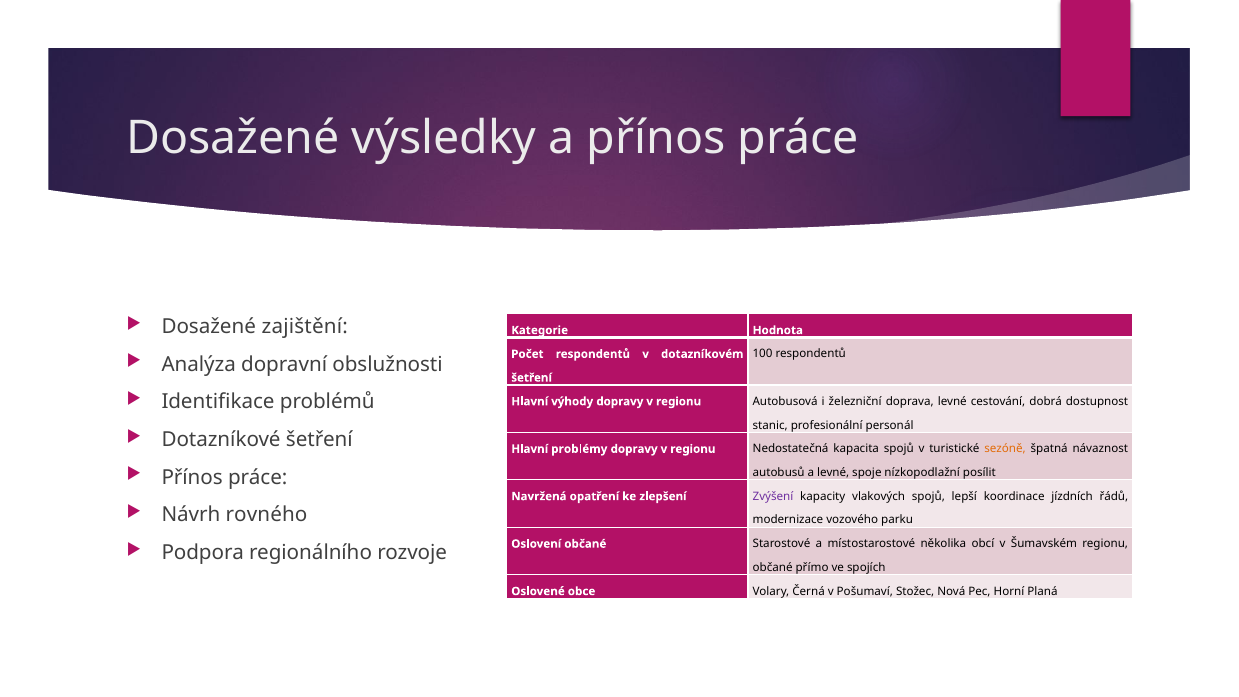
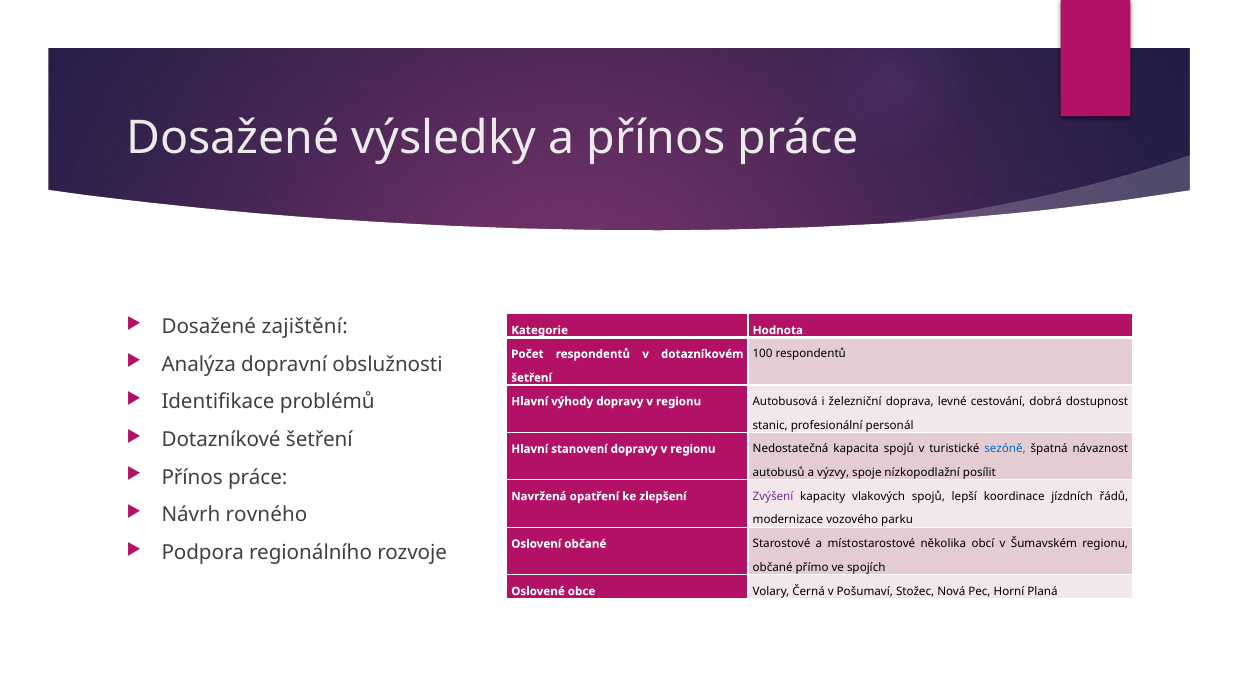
problémy: problémy -> stanovení (579, 449)
sezóně colour: orange -> blue (1005, 449)
a levné: levné -> výzvy (833, 473)
